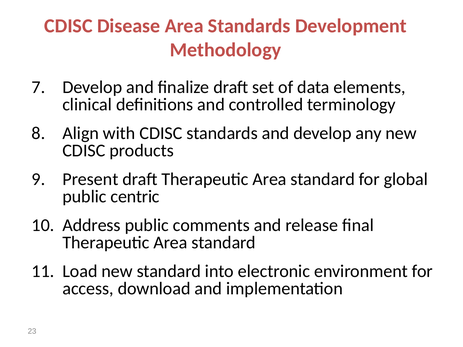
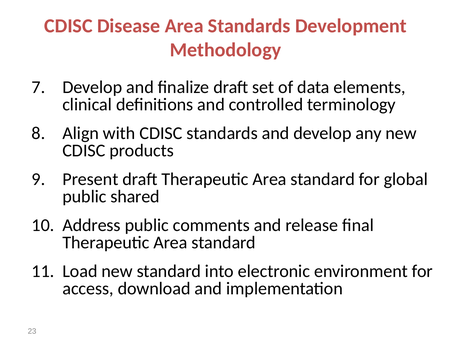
centric: centric -> shared (135, 197)
